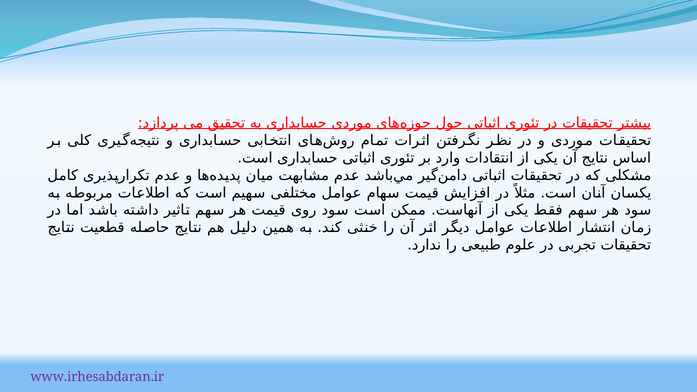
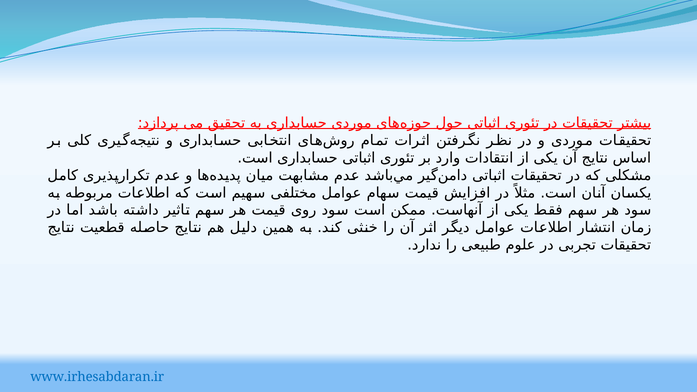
www.irhesabdaran.ir colour: purple -> blue (97, 377)
